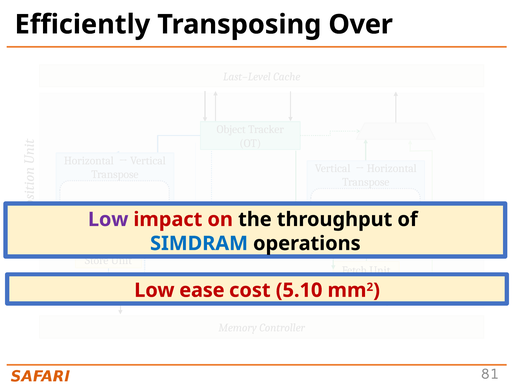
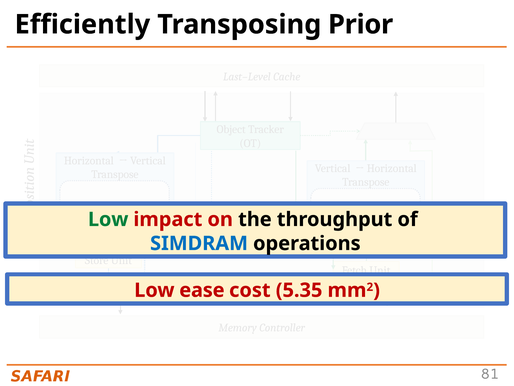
Over: Over -> Prior (361, 24)
Low colour: purple -> green (108, 219)
5.10: 5.10 -> 5.35 (299, 290)
